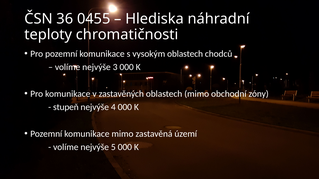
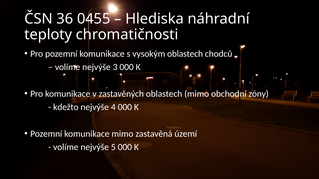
stupeň: stupeň -> kdežto (66, 107)
